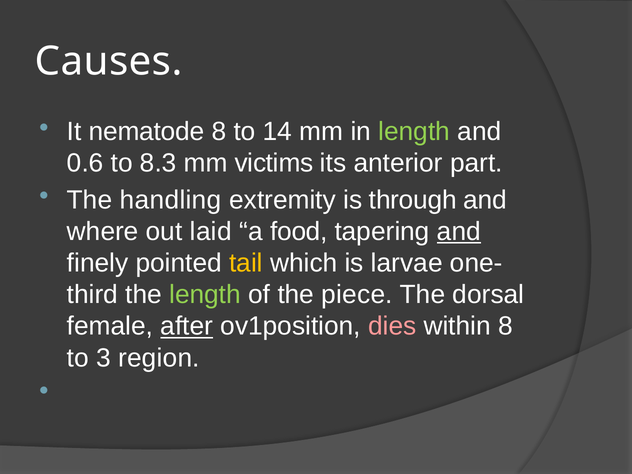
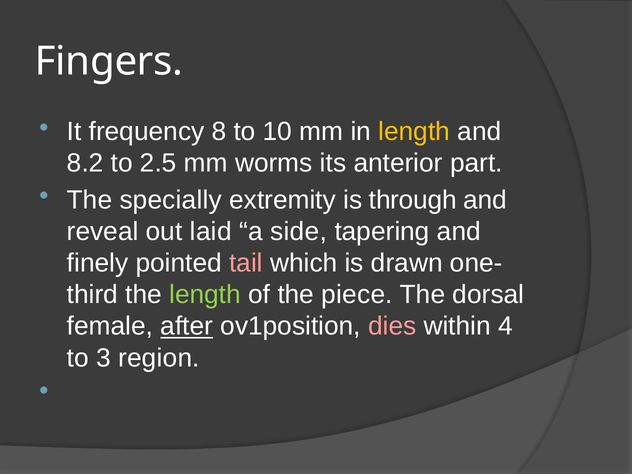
Causes: Causes -> Fingers (109, 61)
nematode: nematode -> frequency (147, 131)
14: 14 -> 10 (277, 131)
length colour: light green -> yellow (414, 131)
0.6: 0.6 -> 8.2 (85, 163)
8.3: 8.3 -> 2.5 (158, 163)
victims: victims -> worms (274, 163)
handling: handling -> specially (171, 200)
where: where -> reveal (103, 231)
food: food -> side (299, 231)
and underline: present -> none (459, 231)
tail colour: yellow -> pink (246, 263)
larvae: larvae -> drawn (407, 263)
within 8: 8 -> 4 (506, 326)
